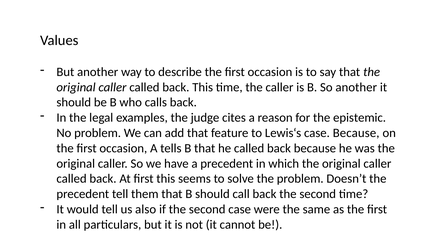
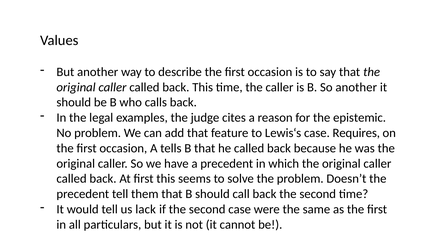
case Because: Because -> Requires (356, 133)
also: also -> lack (146, 209)
